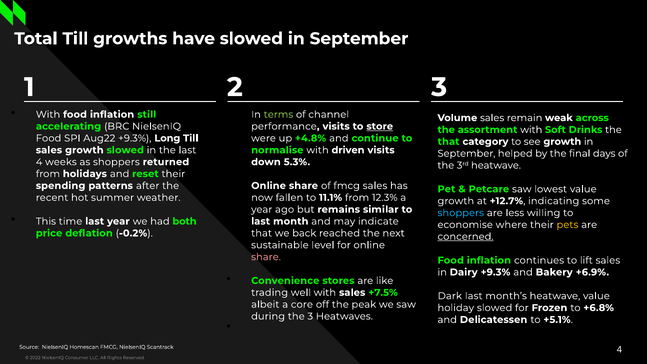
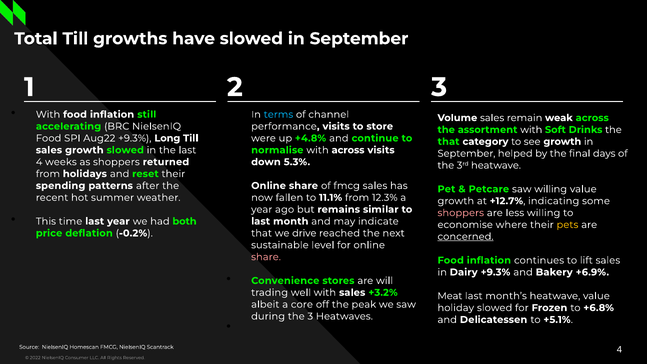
terms colour: light green -> light blue (278, 114)
store underline: present -> none (380, 126)
with driven: driven -> across (348, 150)
saw lowest: lowest -> willing (551, 189)
shoppers colour: light blue -> pink (461, 213)
back: back -> drive (304, 233)
like: like -> will (385, 281)
+7.5%: +7.5% -> +3.2% (383, 292)
Dark: Dark -> Meat (450, 296)
